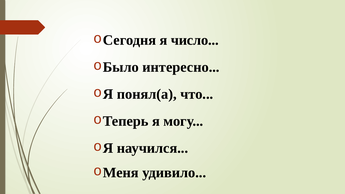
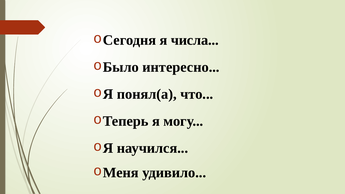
число: число -> числа (195, 40)
